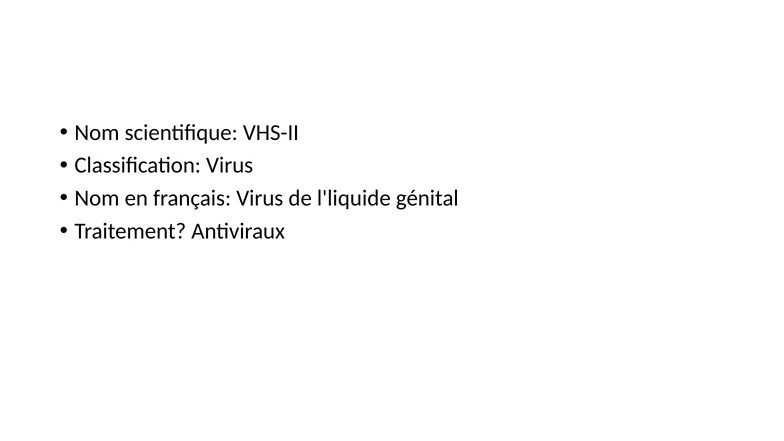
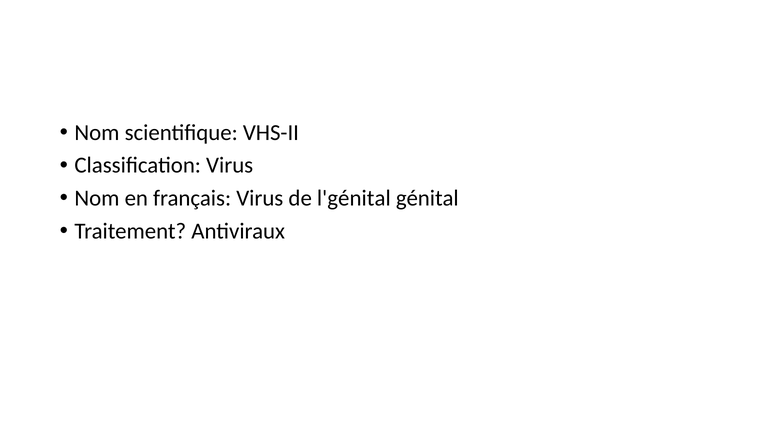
l'liquide: l'liquide -> l'génital (354, 198)
